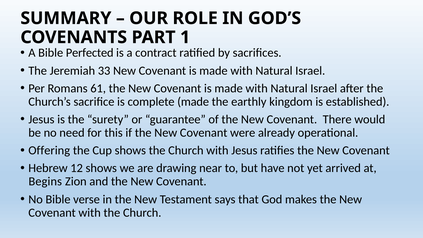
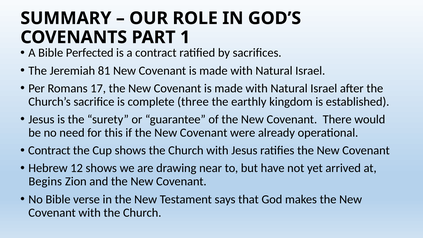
33: 33 -> 81 (104, 71)
61: 61 -> 17 (98, 88)
complete made: made -> three (193, 102)
Offering: Offering -> Contract (49, 150)
